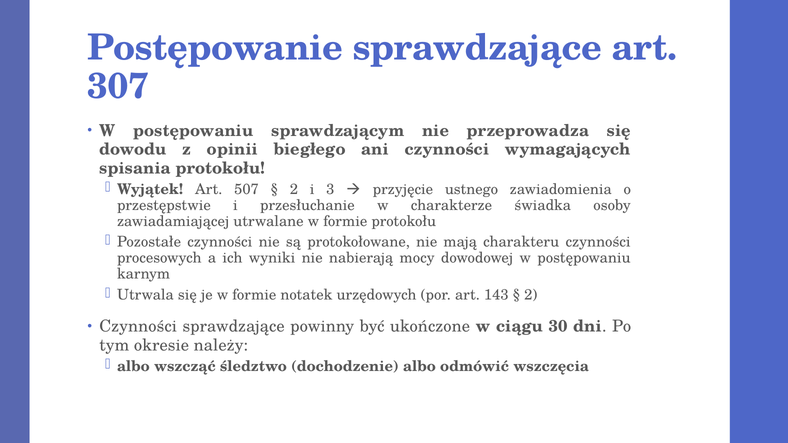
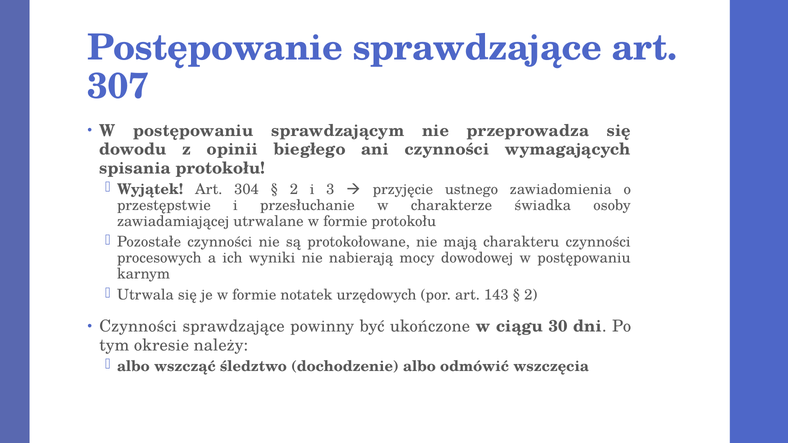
507: 507 -> 304 (246, 189)
